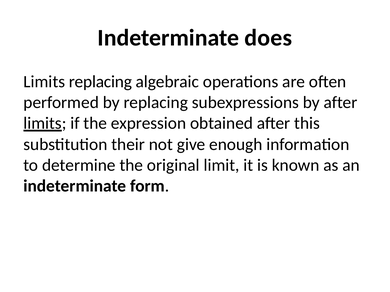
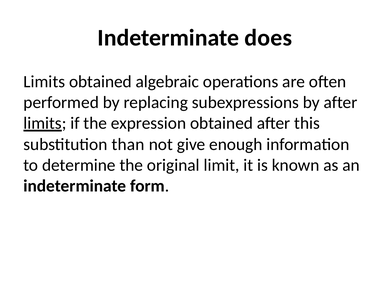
Limits replacing: replacing -> obtained (100, 82)
their: their -> than (128, 145)
